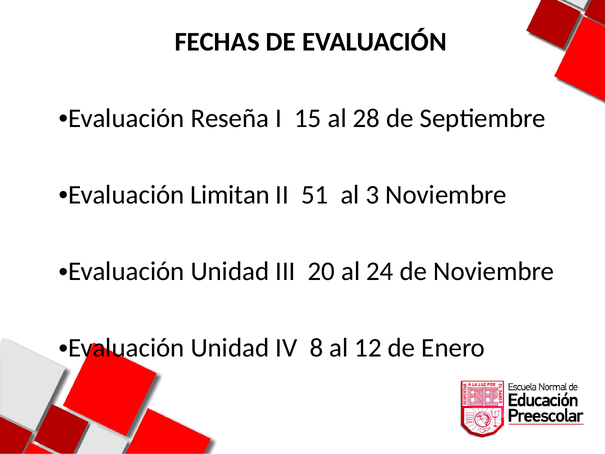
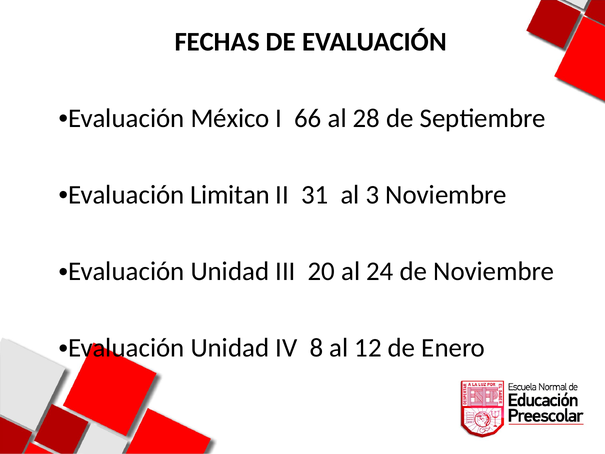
Reseña: Reseña -> México (230, 118)
15: 15 -> 66 (308, 118)
51: 51 -> 31 (315, 195)
